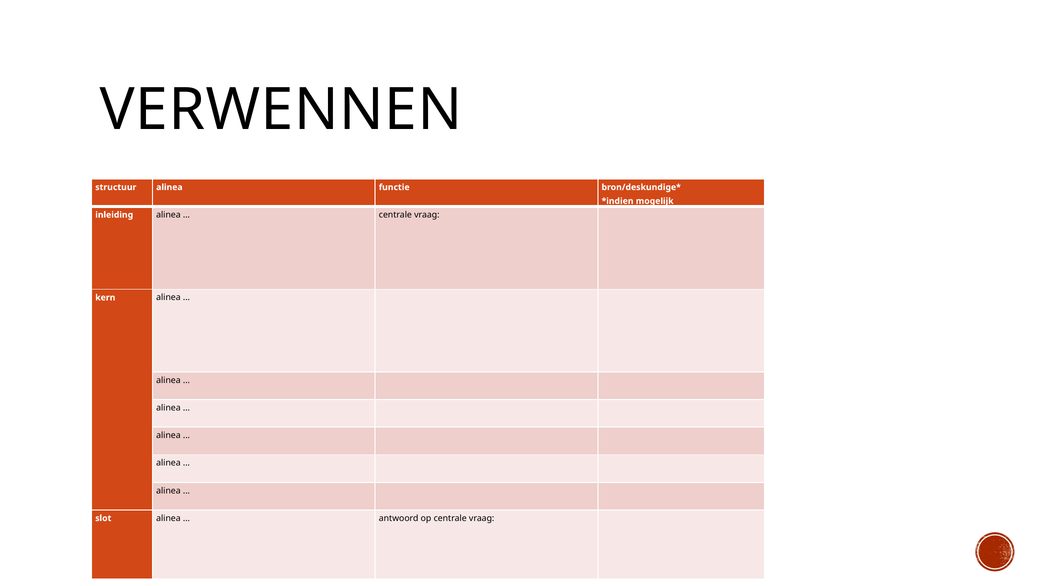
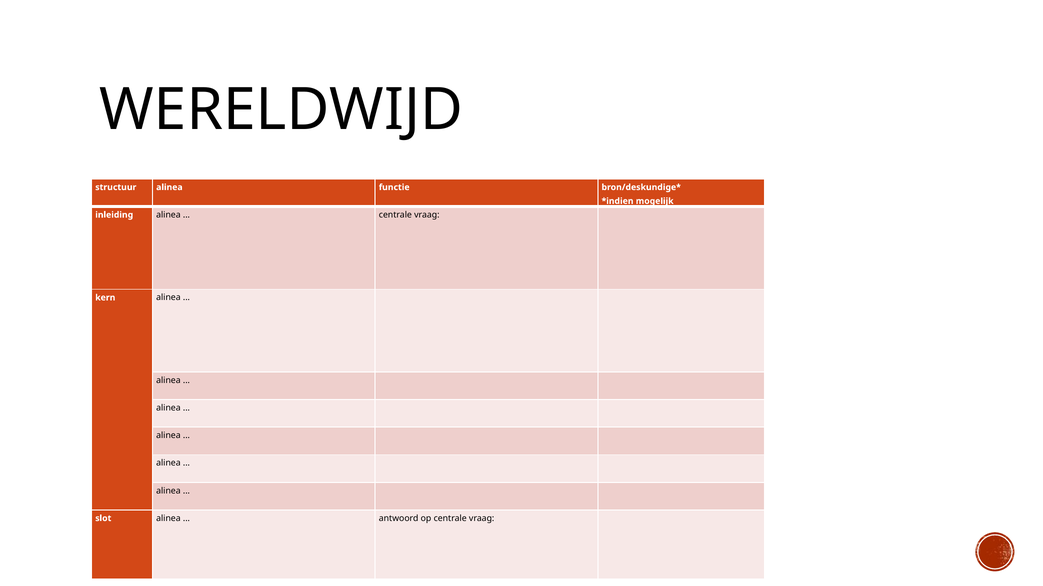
VERWENNEN: VERWENNEN -> WERELDWIJD (281, 110)
